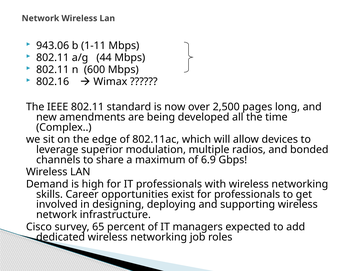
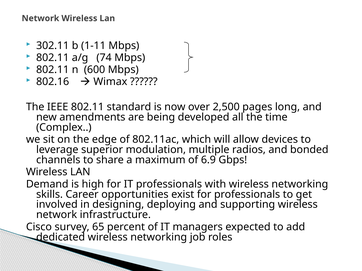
943.06: 943.06 -> 302.11 (53, 46)
44: 44 -> 74 (104, 58)
